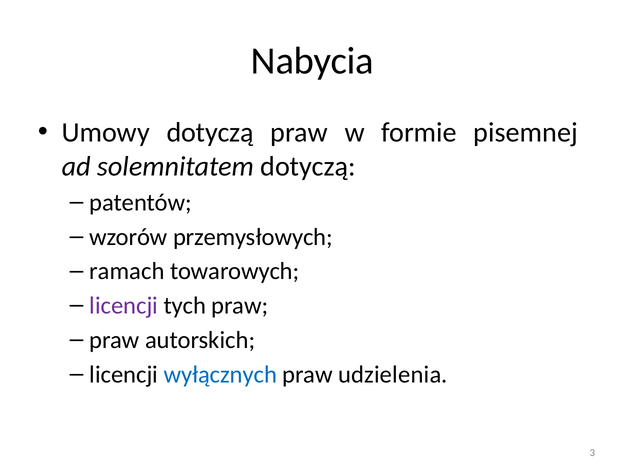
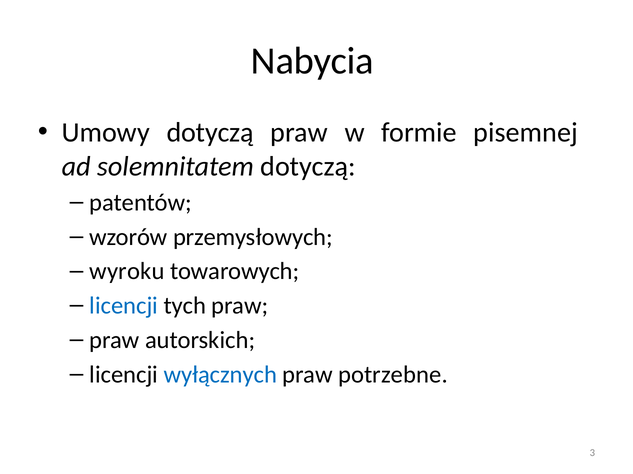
ramach: ramach -> wyroku (127, 272)
licencji colour: purple -> blue (124, 306)
udzielenia: udzielenia -> potrzebne (393, 375)
